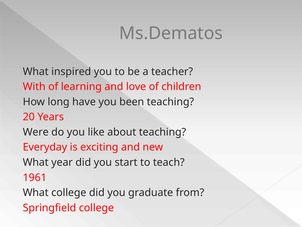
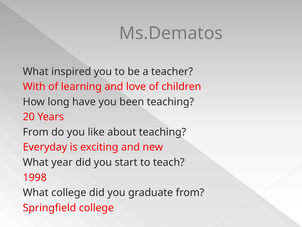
Were: Were -> From (36, 132)
1961: 1961 -> 1998 (35, 177)
